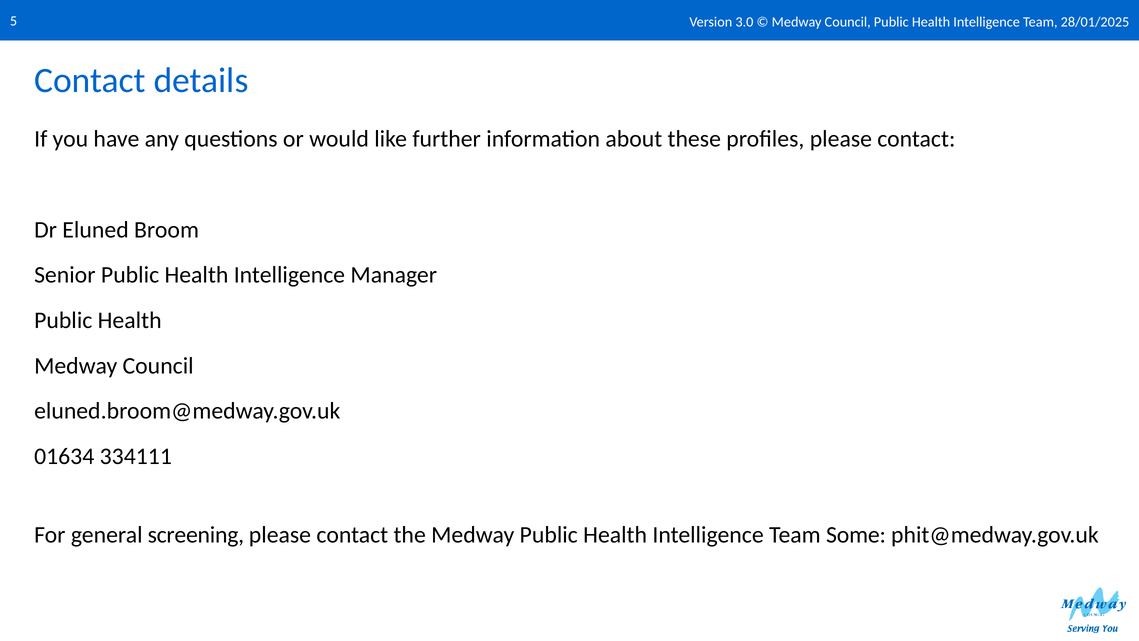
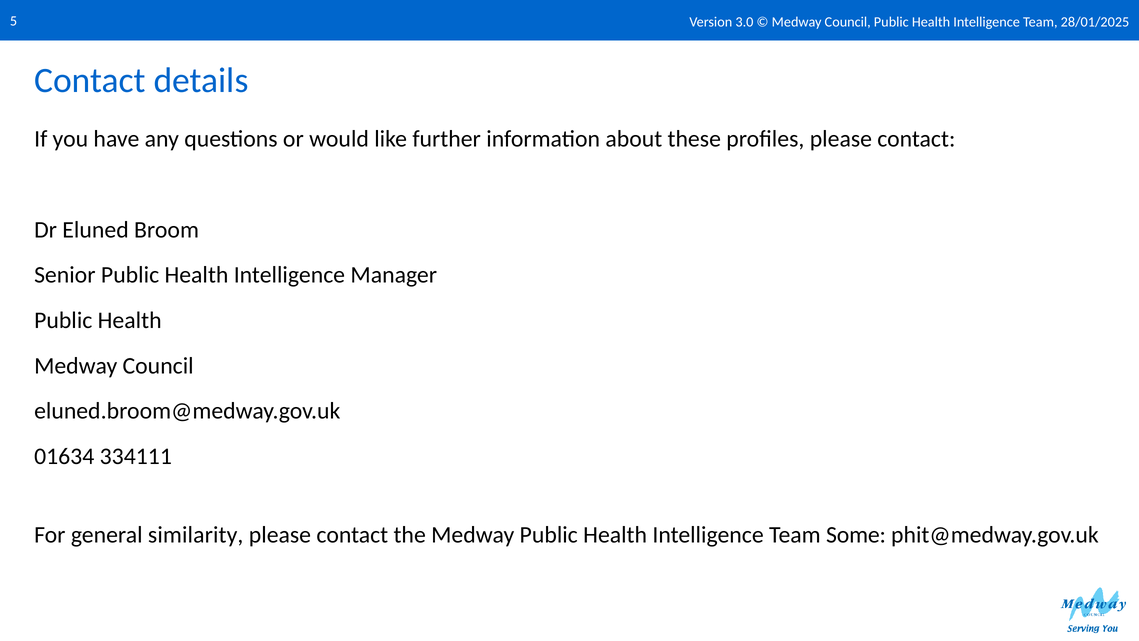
screening: screening -> similarity (196, 535)
